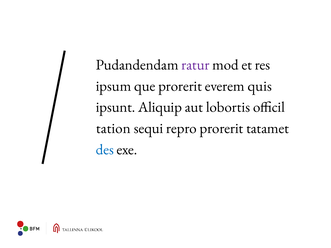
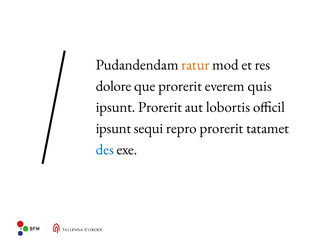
ratur colour: purple -> orange (195, 65)
ipsum: ipsum -> dolore (114, 86)
ipsunt Aliquip: Aliquip -> Prorerit (160, 107)
tation: tation -> ipsunt (113, 128)
